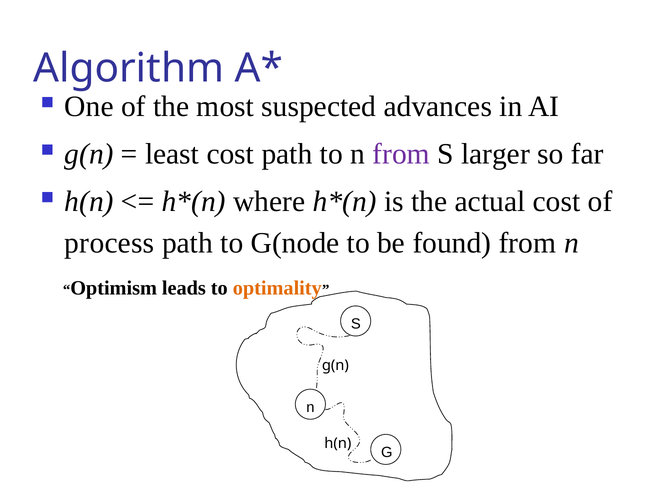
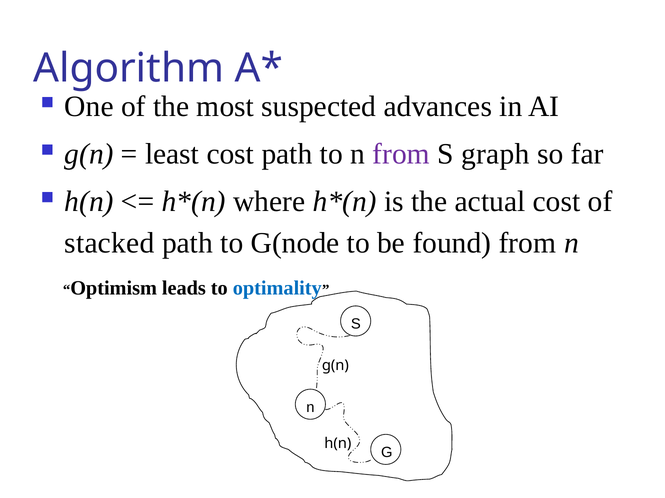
larger: larger -> graph (495, 154)
process: process -> stacked (109, 243)
optimality colour: orange -> blue (277, 289)
